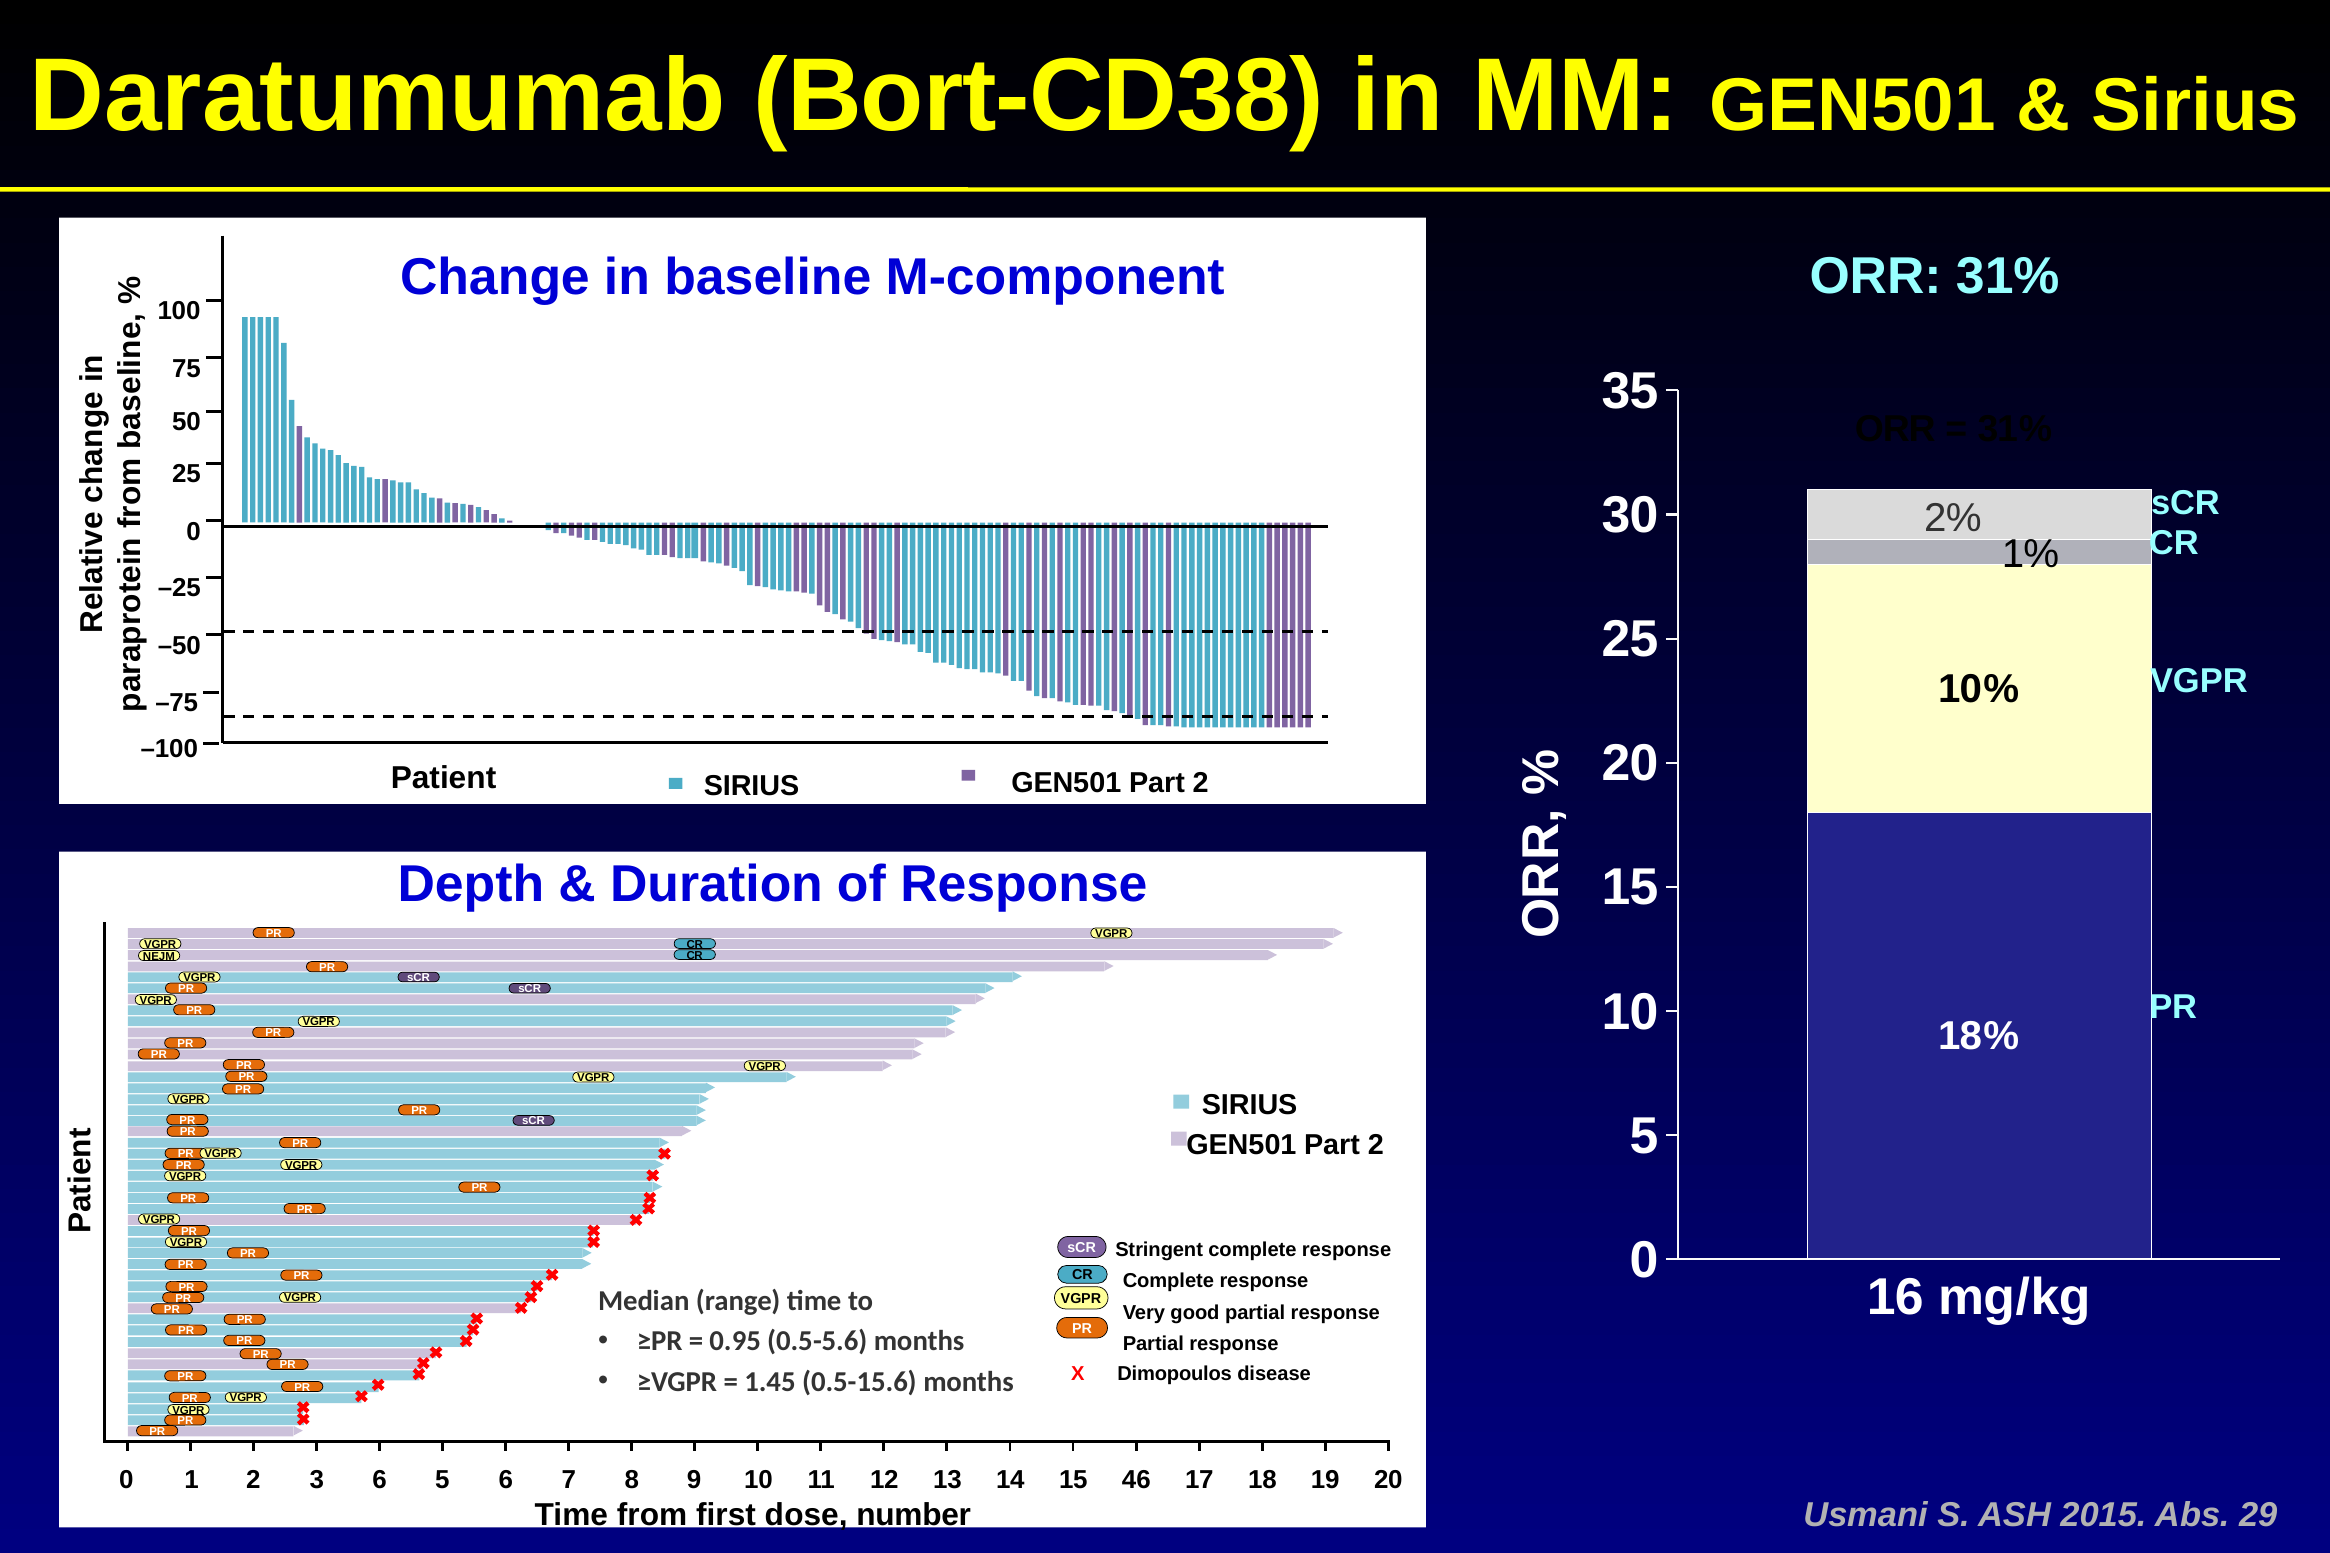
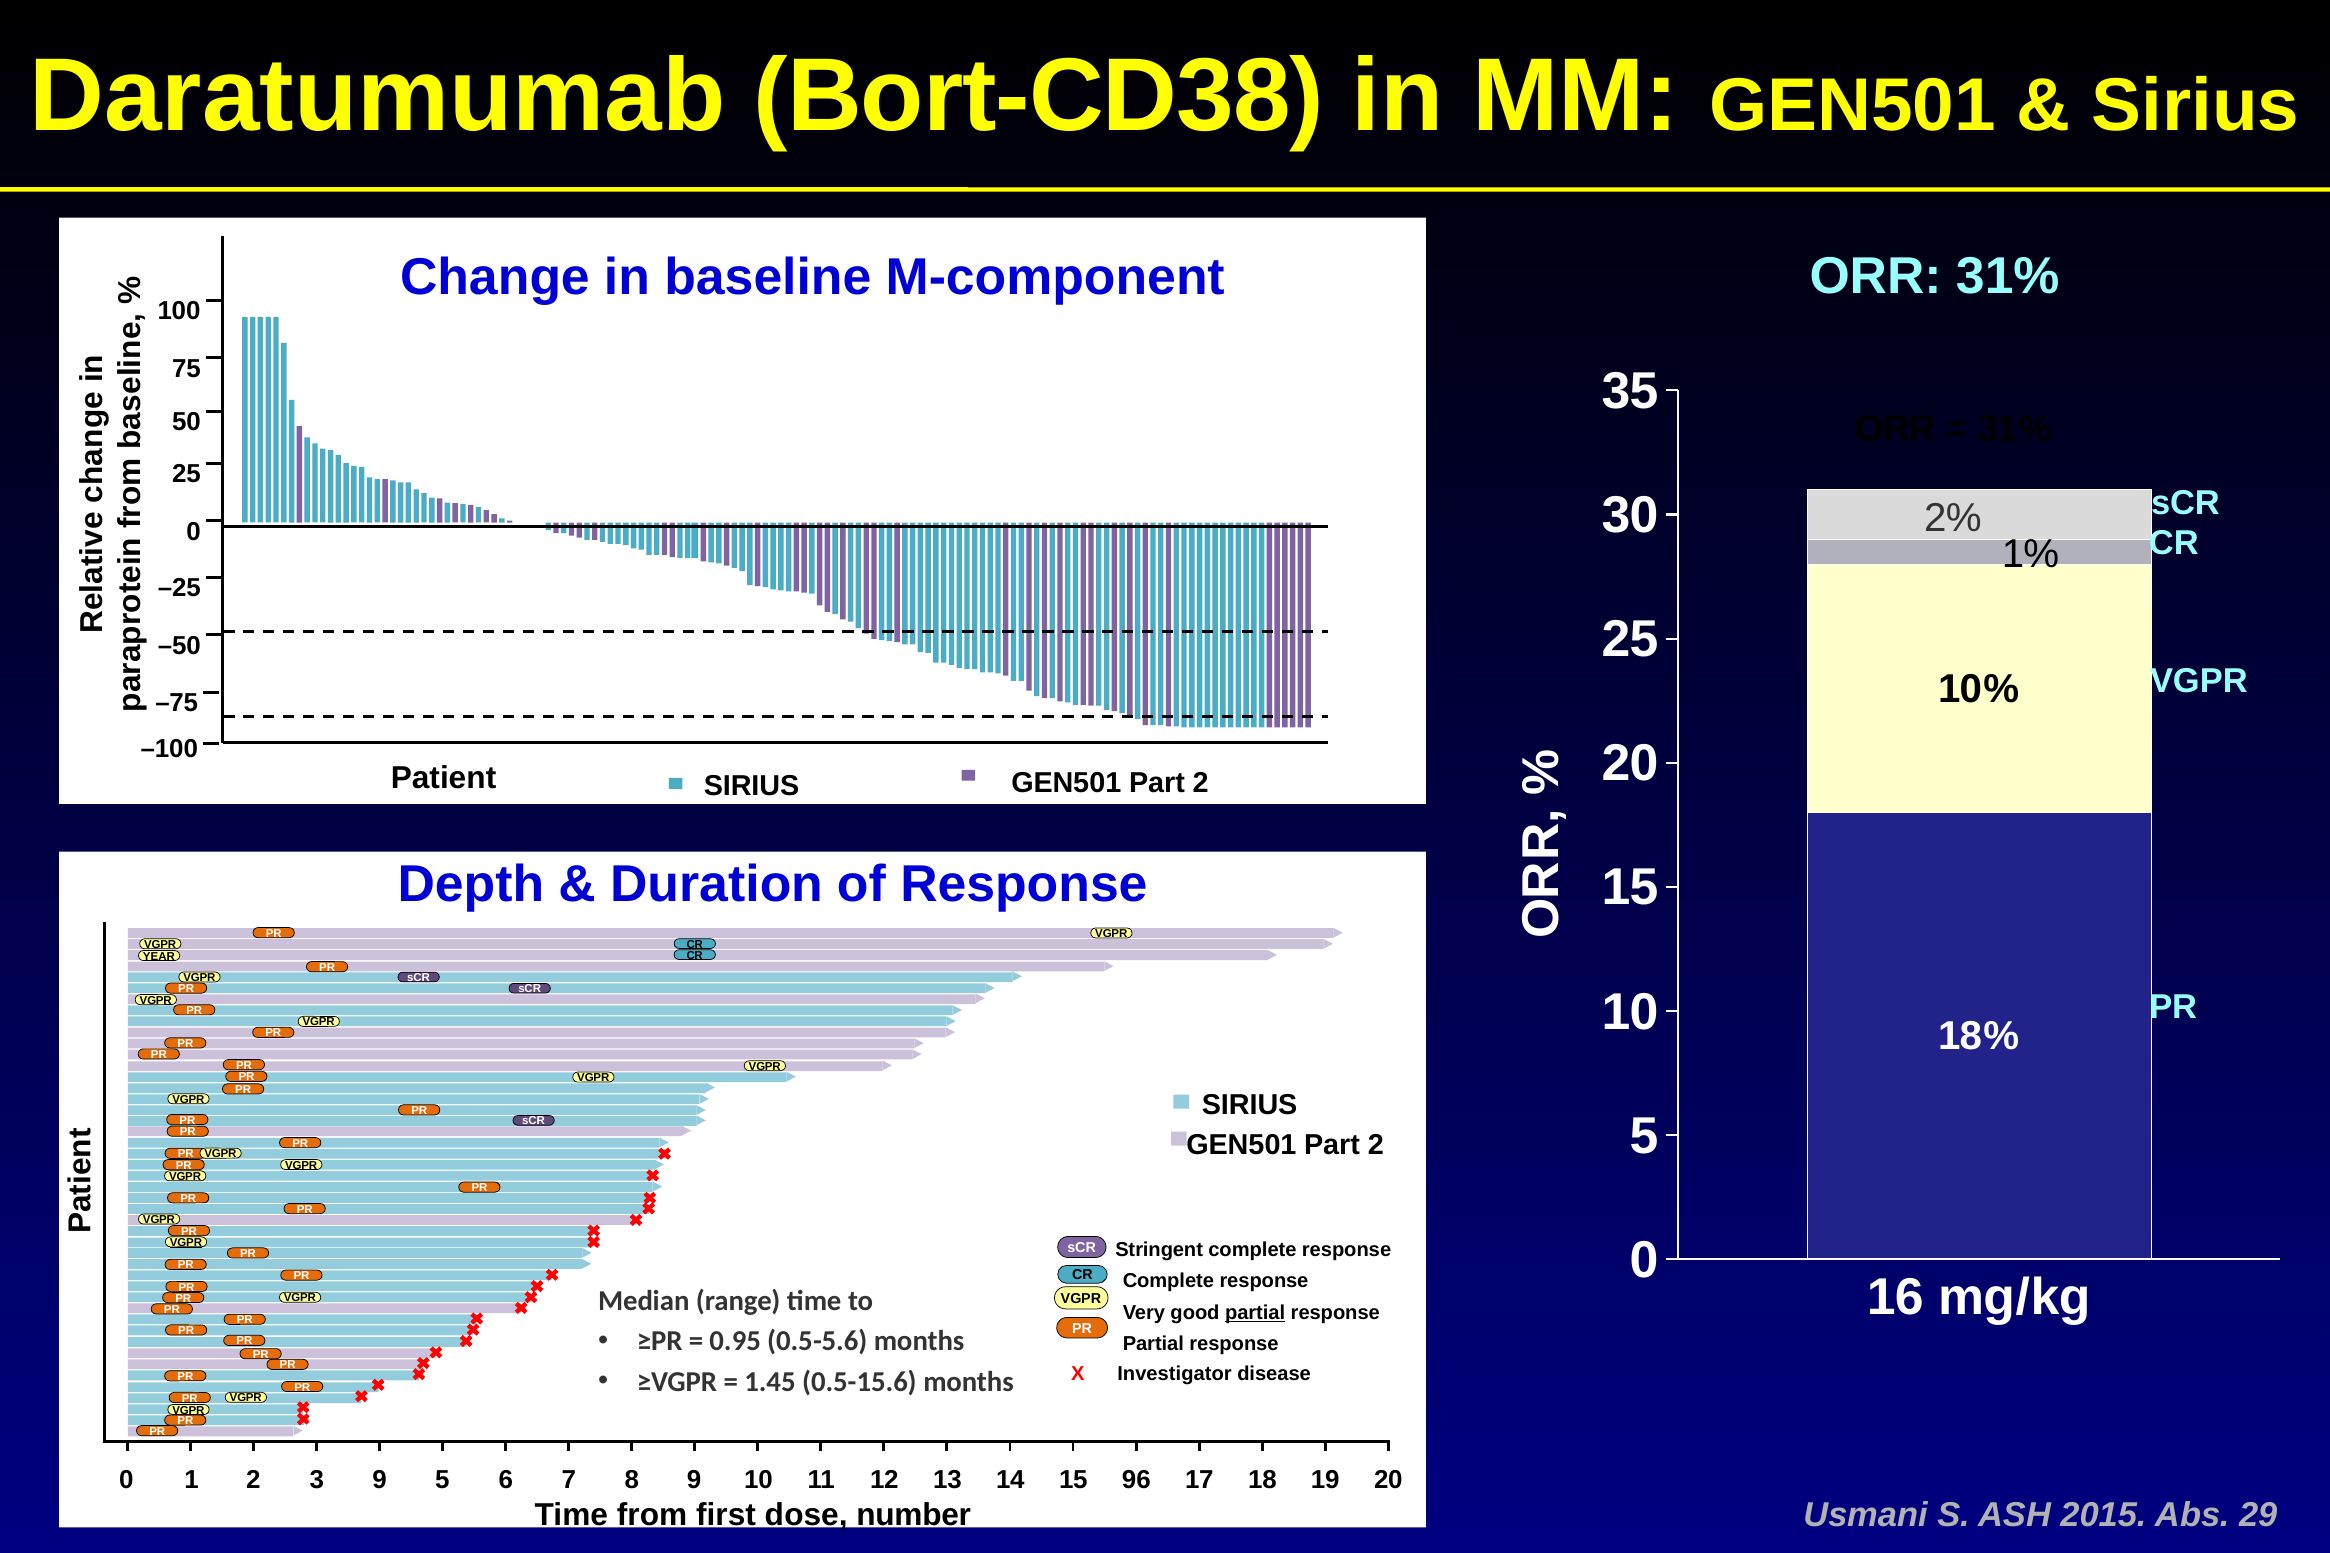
NEJM: NEJM -> YEAR (159, 956)
partial underline: none -> present (1255, 1313)
Dimopoulos: Dimopoulos -> Investigator (1175, 1374)
3 6: 6 -> 9 (380, 1481)
46: 46 -> 96 (1136, 1481)
